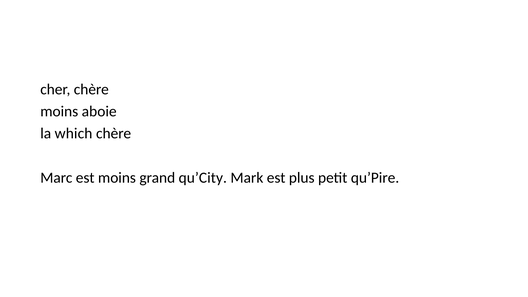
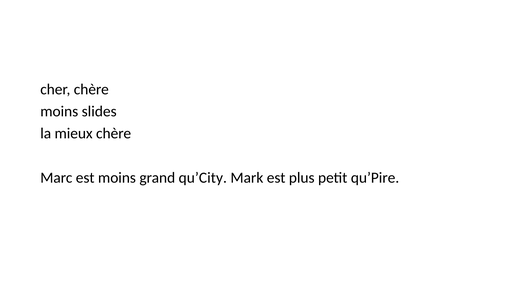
aboie: aboie -> slides (99, 111)
which: which -> mieux (74, 134)
